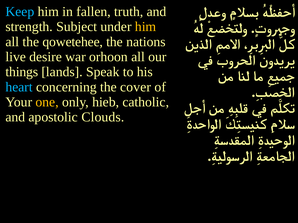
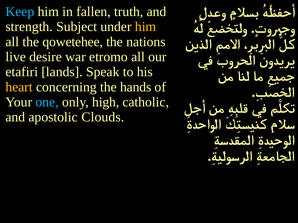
orhoon: orhoon -> etromo (108, 57)
things: things -> etafiri (22, 72)
heart colour: light blue -> yellow (19, 87)
cover: cover -> hands (136, 87)
one colour: yellow -> light blue (47, 102)
hieb: hieb -> high (106, 102)
